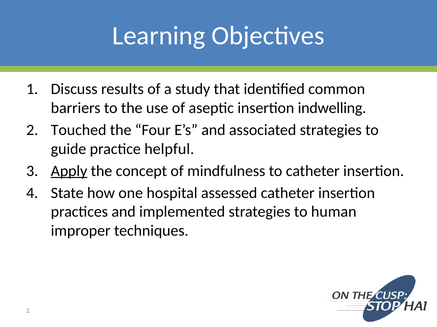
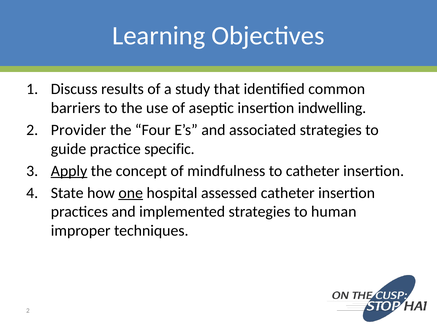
Touched: Touched -> Provider (79, 130)
helpful: helpful -> specific (169, 149)
one underline: none -> present (131, 193)
